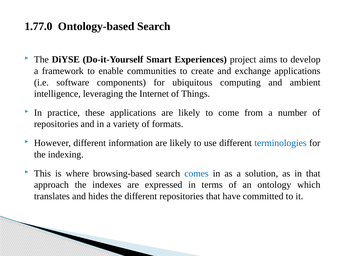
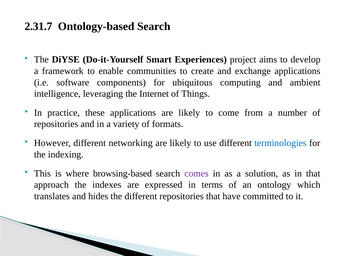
1.77.0: 1.77.0 -> 2.31.7 (38, 26)
information: information -> networking (131, 143)
comes colour: blue -> purple (196, 173)
